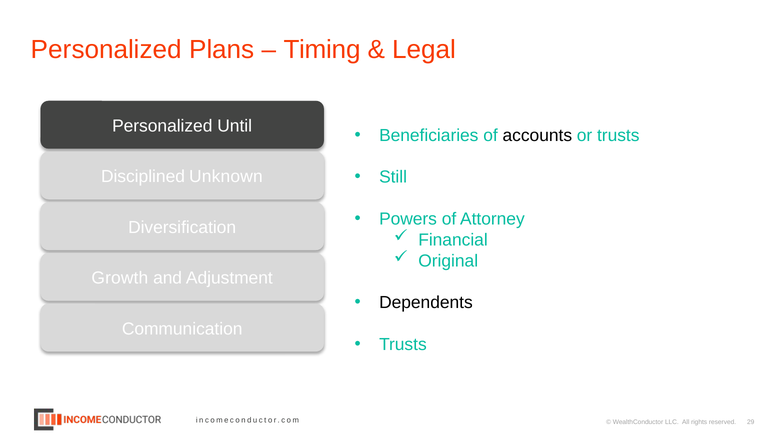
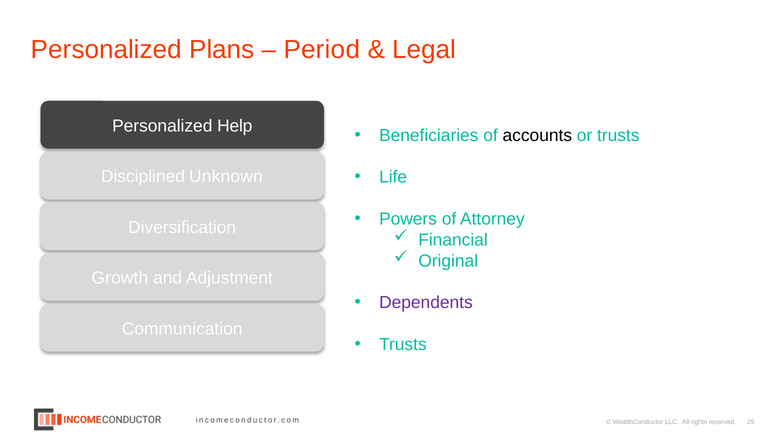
Timing: Timing -> Period (322, 50)
Until: Until -> Help (235, 126)
Still: Still -> Life (393, 177)
Dependents colour: black -> purple (426, 303)
